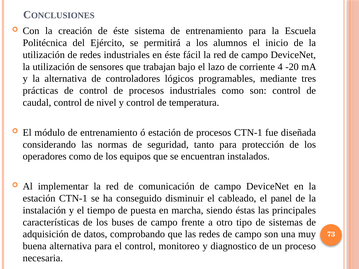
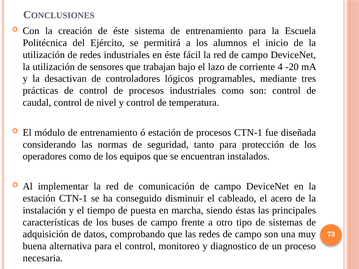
la alternativa: alternativa -> desactivan (66, 79)
panel: panel -> acero (281, 198)
